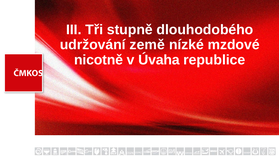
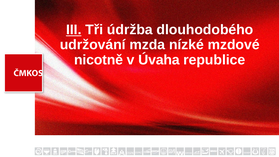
III underline: none -> present (74, 30)
stupně: stupně -> údržba (130, 30)
země: země -> mzda (147, 45)
